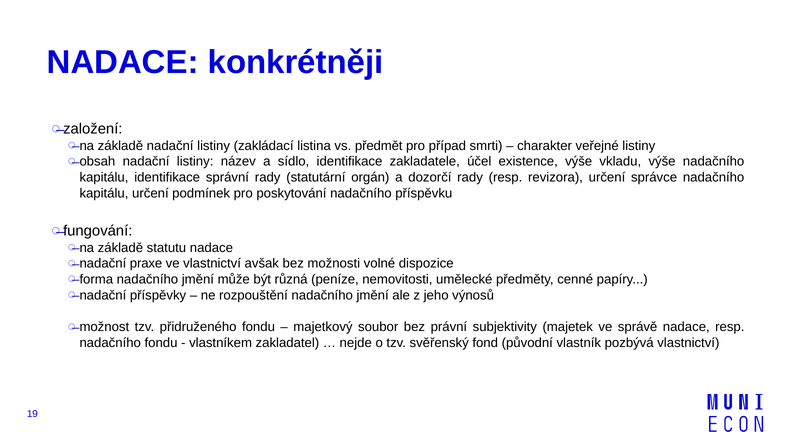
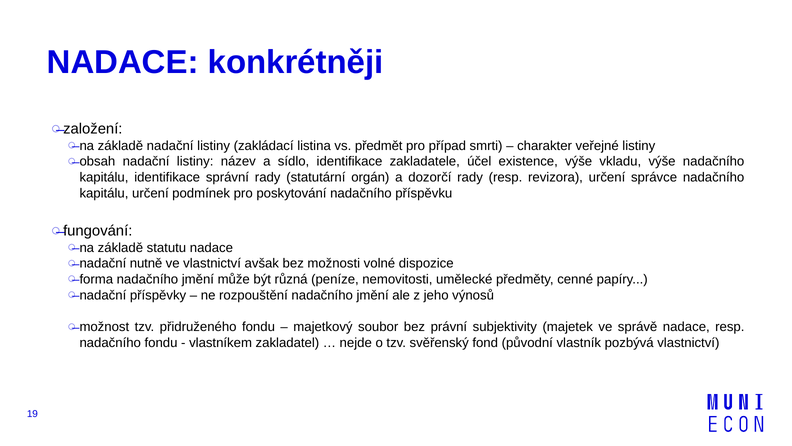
praxe: praxe -> nutně (146, 263)
